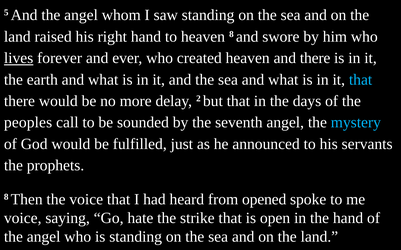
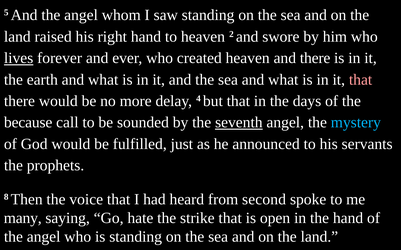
heaven 8: 8 -> 2 (231, 34)
that colour: light blue -> pink (361, 80)
2: 2 -> 4 (198, 99)
peoples: peoples -> because (28, 123)
seventh underline: none -> present (239, 123)
opened: opened -> second (264, 200)
voice: voice -> many (23, 219)
